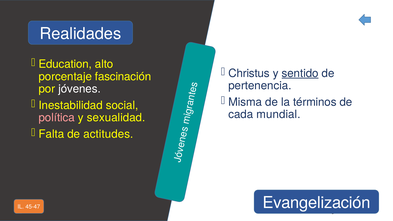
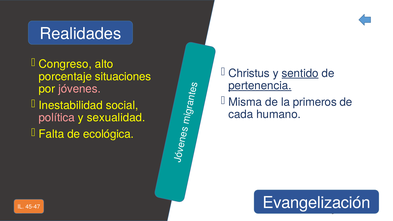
Education: Education -> Congreso (65, 64)
fascinación: fascinación -> situaciones (123, 76)
pertenencia underline: none -> present (260, 86)
jóvenes colour: white -> pink (79, 89)
términos: términos -> primeros (315, 102)
mundial: mundial -> humano (279, 114)
actitudes: actitudes -> ecológica (108, 134)
